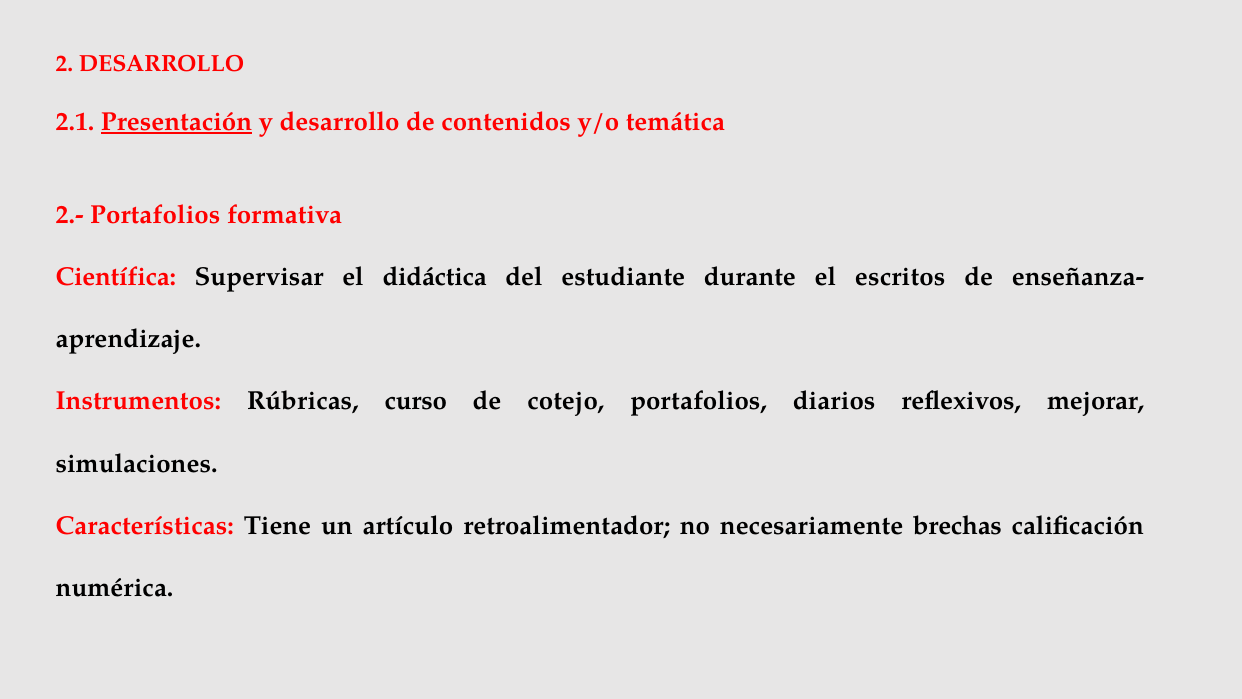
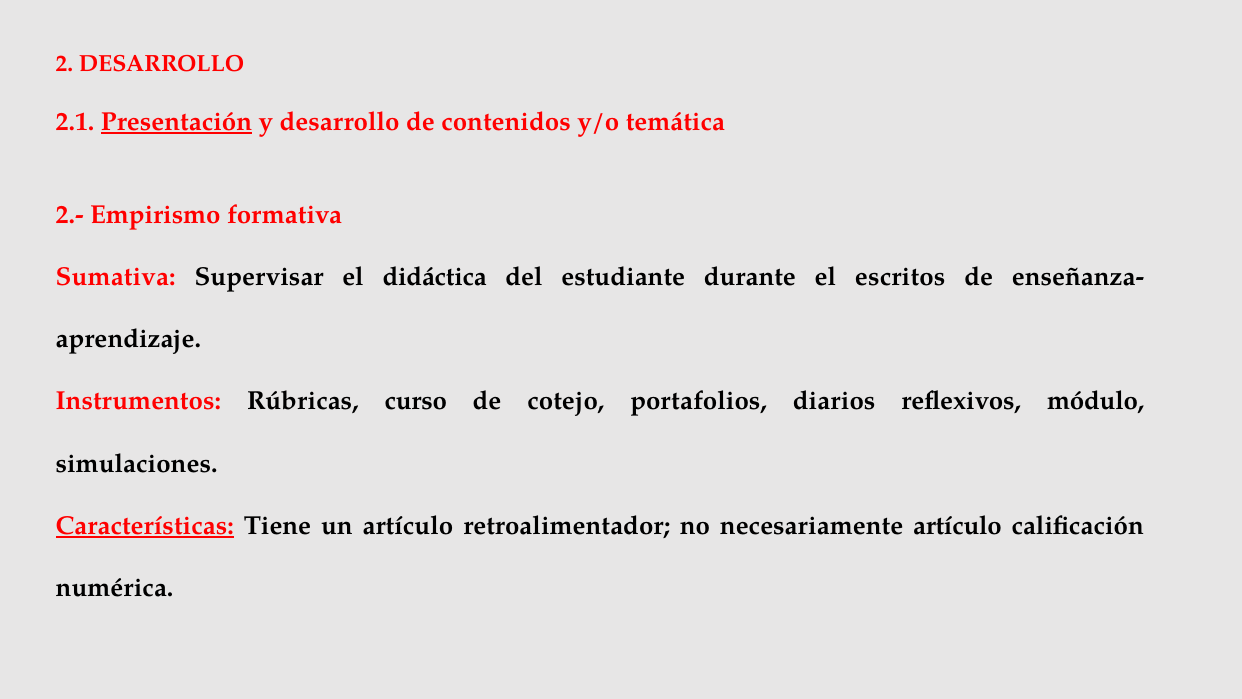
2.- Portafolios: Portafolios -> Empirismo (155, 215)
Científica: Científica -> Sumativa (116, 277)
mejorar: mejorar -> módulo (1096, 401)
Características underline: none -> present (145, 525)
necesariamente brechas: brechas -> artículo (957, 525)
